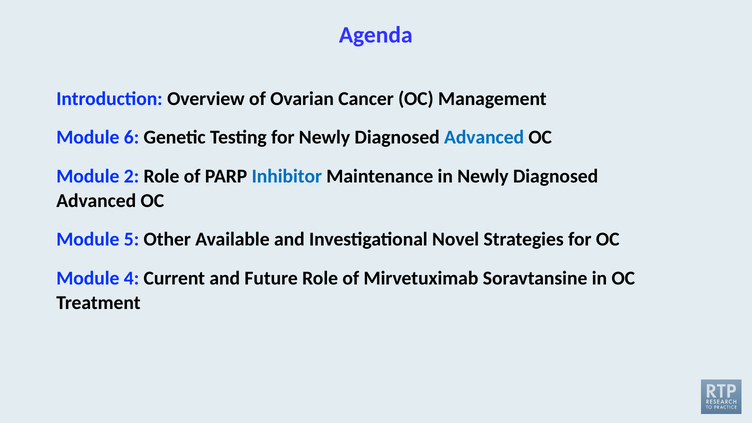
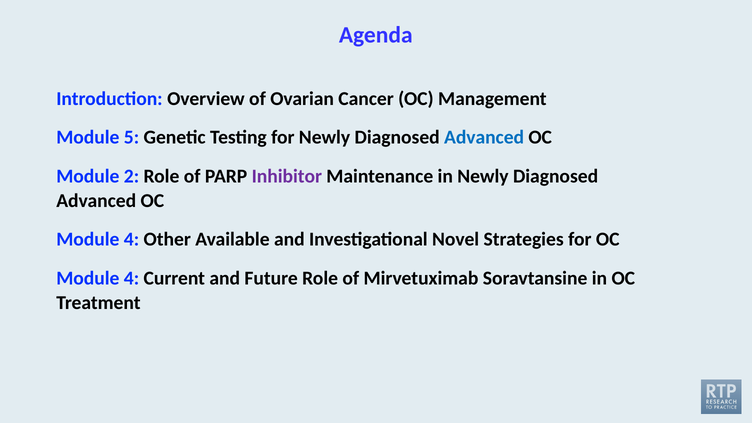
6: 6 -> 5 (132, 137)
Inhibitor colour: blue -> purple (287, 176)
5: 5 -> 4 (132, 239)
